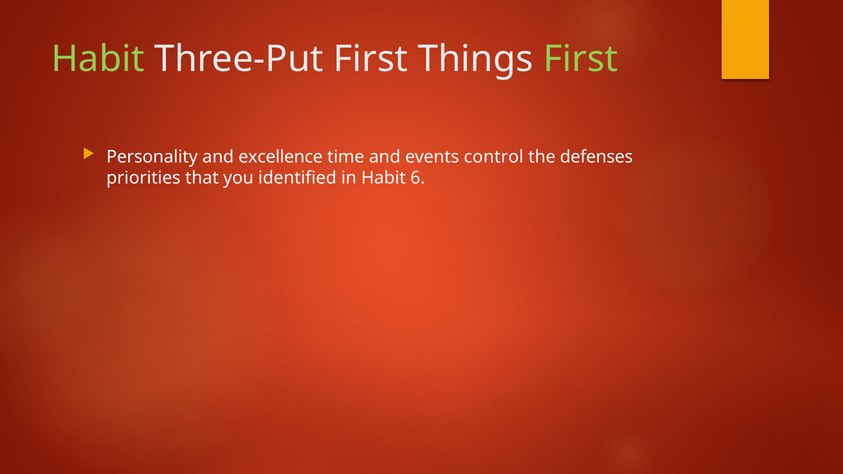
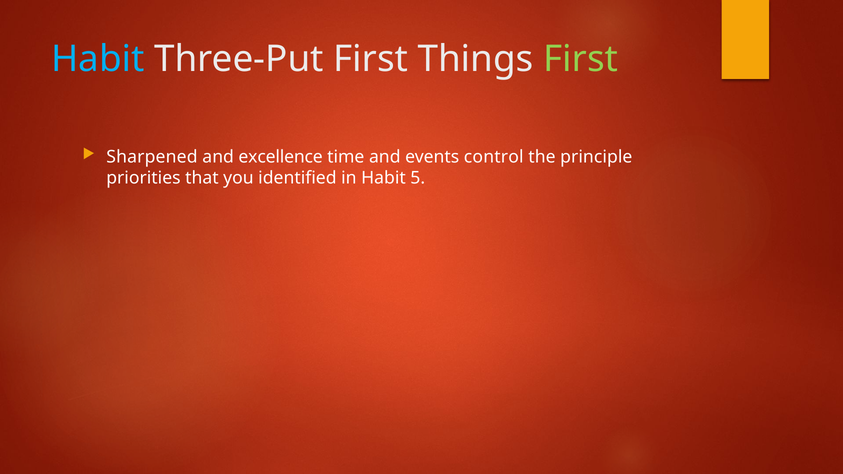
Habit colour: light green -> light blue (98, 59)
Personality: Personality -> Sharpened (152, 157)
defenses: defenses -> principle (596, 157)
6: 6 -> 5 (418, 178)
